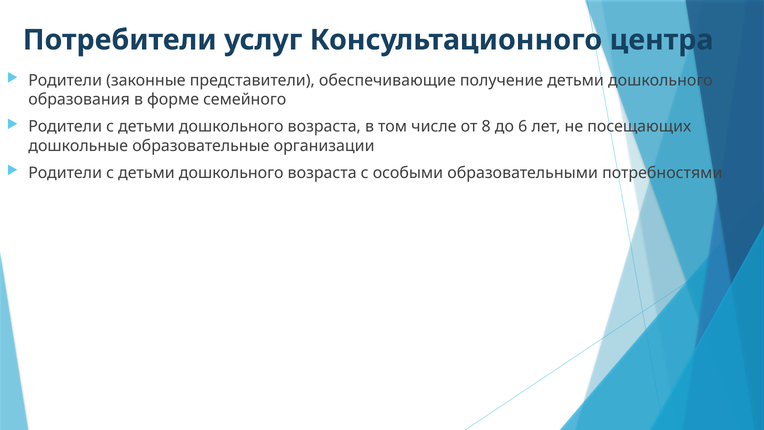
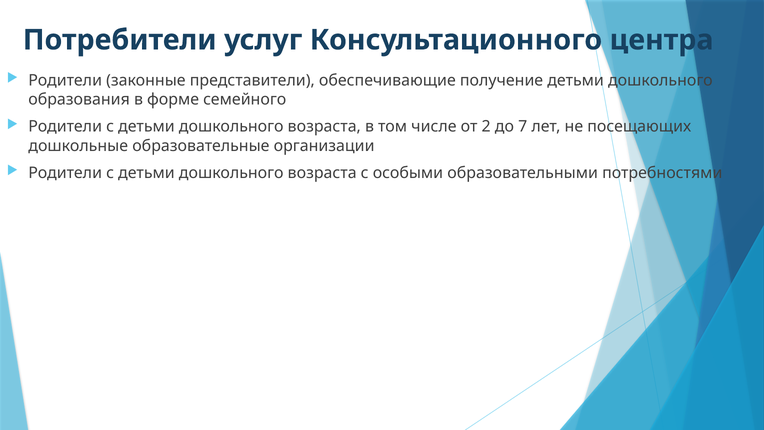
8: 8 -> 2 (486, 127)
6: 6 -> 7 (523, 127)
